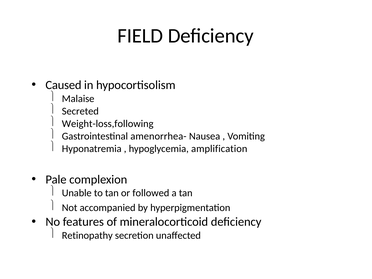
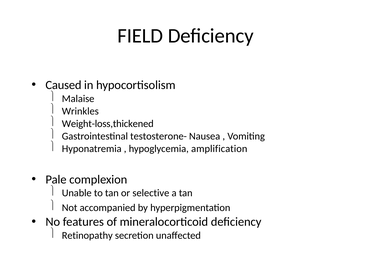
Secreted: Secreted -> Wrinkles (80, 111)
Weight-loss,following: Weight-loss,following -> Weight-loss,thickened (108, 124)
amenorrhea-: amenorrhea- -> testosterone- (159, 136)
followed: followed -> selective (151, 193)
